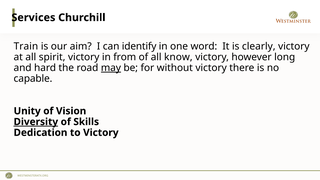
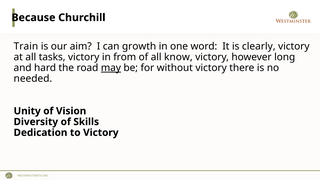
Services: Services -> Because (33, 18)
identify: identify -> growth (139, 46)
spirit: spirit -> tasks (52, 57)
capable: capable -> needed (33, 79)
Diversity underline: present -> none (36, 122)
